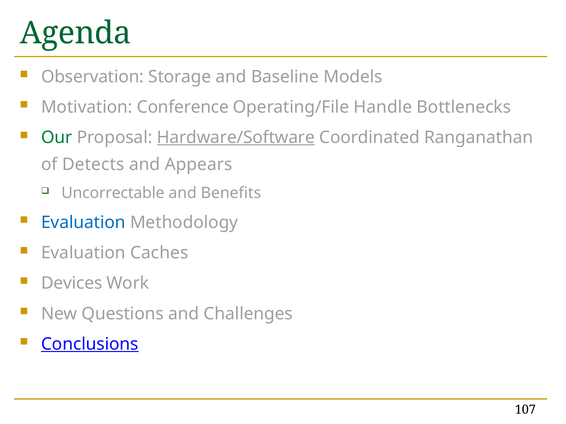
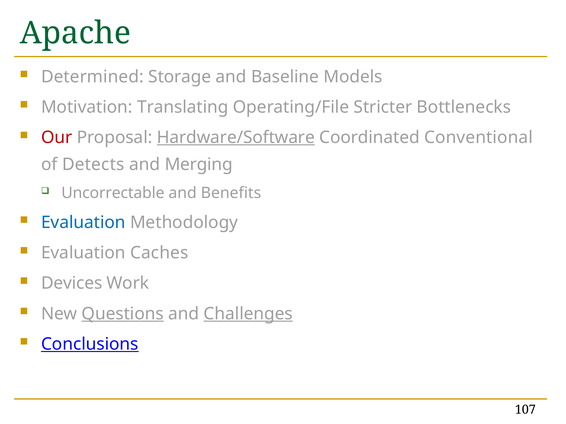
Agenda: Agenda -> Apache (75, 33)
Observation: Observation -> Determined (92, 77)
Conference: Conference -> Translating (183, 107)
Handle: Handle -> Stricter (383, 107)
Our colour: green -> red (57, 138)
Ranganathan: Ranganathan -> Conventional (479, 138)
Appears: Appears -> Merging (199, 165)
Questions underline: none -> present (123, 314)
Challenges underline: none -> present (248, 314)
